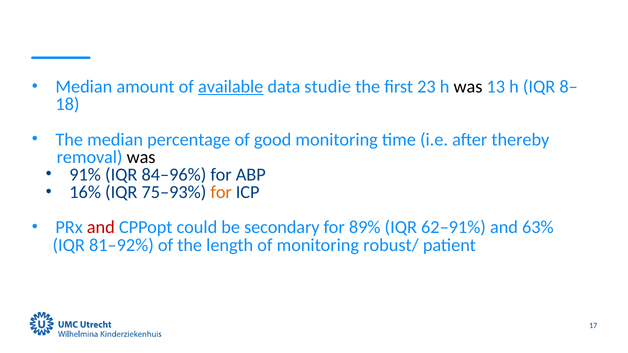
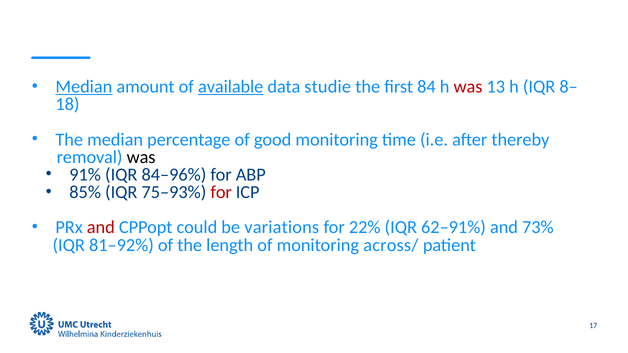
Median underline: none -> present (84, 87)
23: 23 -> 84 (426, 87)
was colour: black -> red (468, 87)
16%: 16% -> 85% (85, 192)
for colour: orange -> red (221, 192)
secondary: secondary -> variations (282, 228)
89%: 89% -> 22% (365, 228)
63%: 63% -> 73% (538, 228)
robust/: robust/ -> across/ (391, 245)
